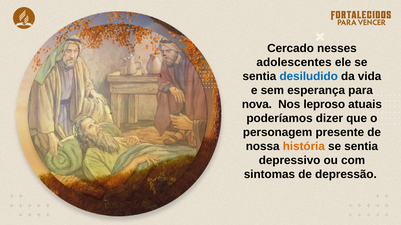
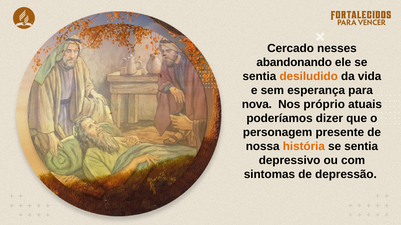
adolescentes: adolescentes -> abandonando (294, 62)
desiludido colour: blue -> orange (309, 76)
leproso: leproso -> próprio (324, 104)
